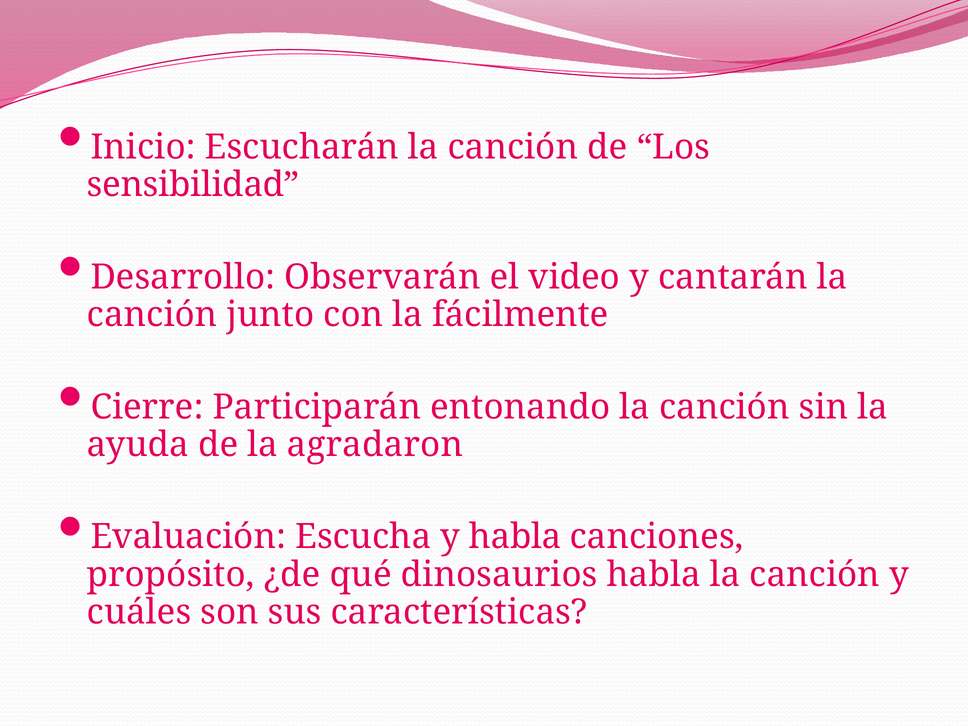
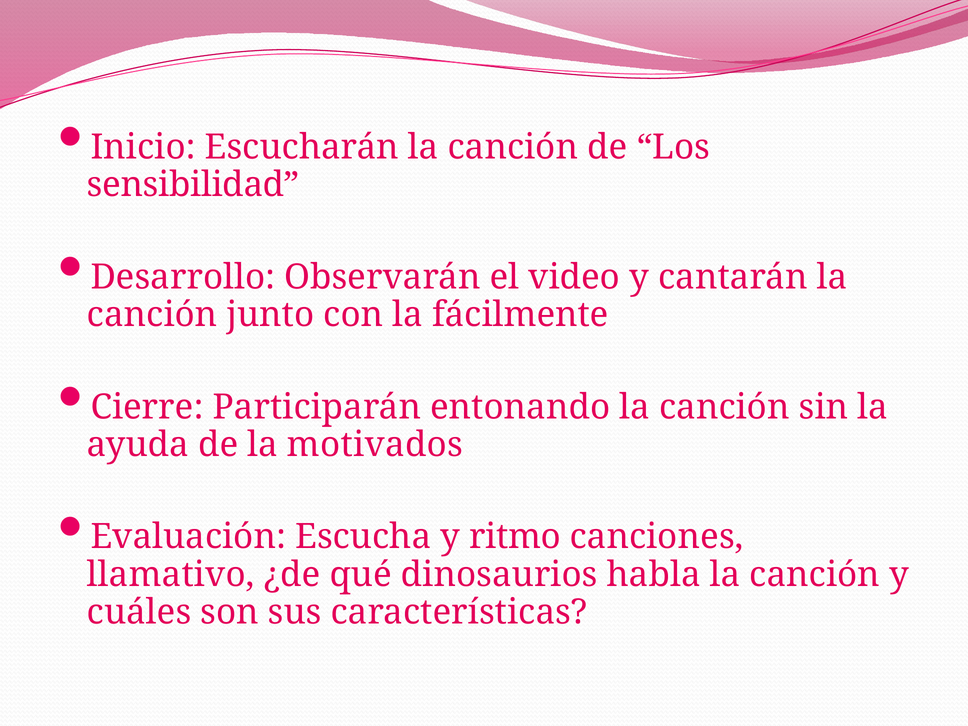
agradaron: agradaron -> motivados (375, 445)
y habla: habla -> ritmo (515, 537)
propósito: propósito -> llamativo (171, 575)
